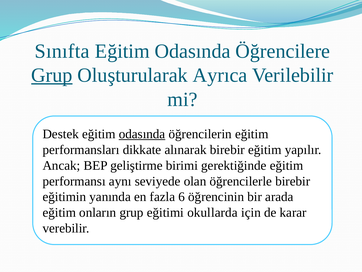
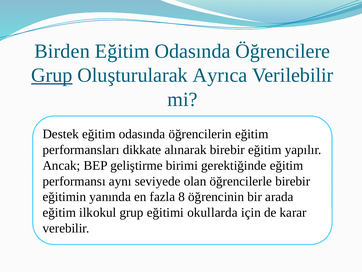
Sınıfta: Sınıfta -> Birden (62, 51)
odasında underline: present -> none (142, 134)
6: 6 -> 8 (182, 197)
onların: onların -> ilkokul (98, 212)
